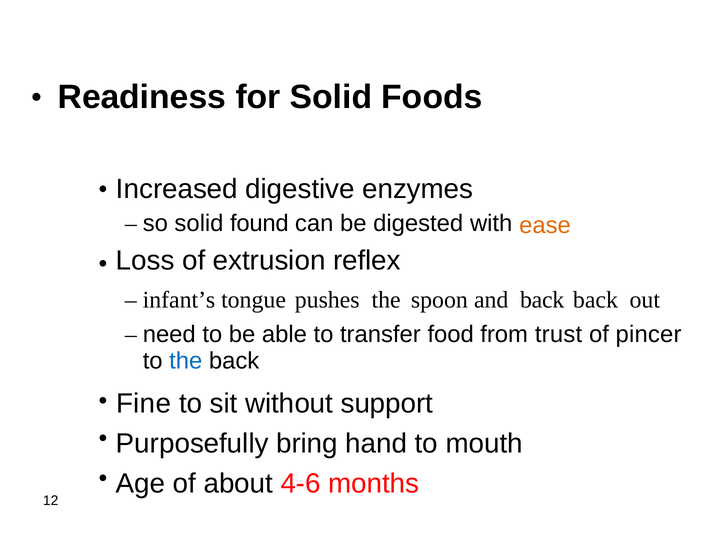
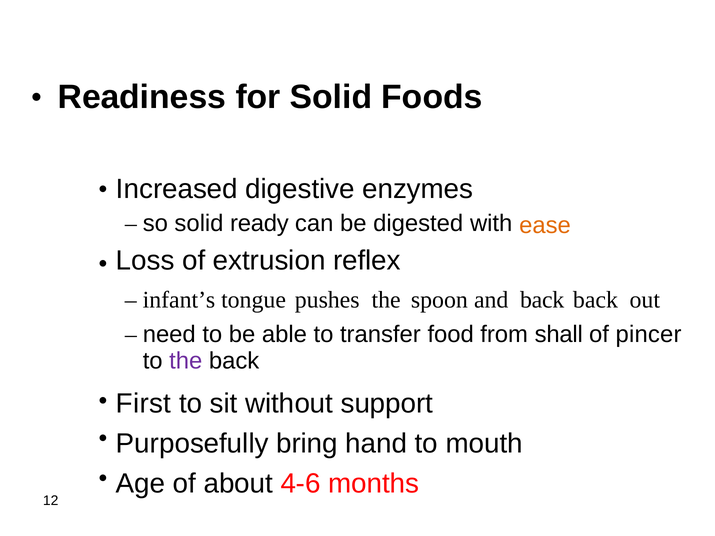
found: found -> ready (259, 223)
trust: trust -> shall (559, 334)
the colour: blue -> purple (186, 361)
Fine: Fine -> First (144, 404)
